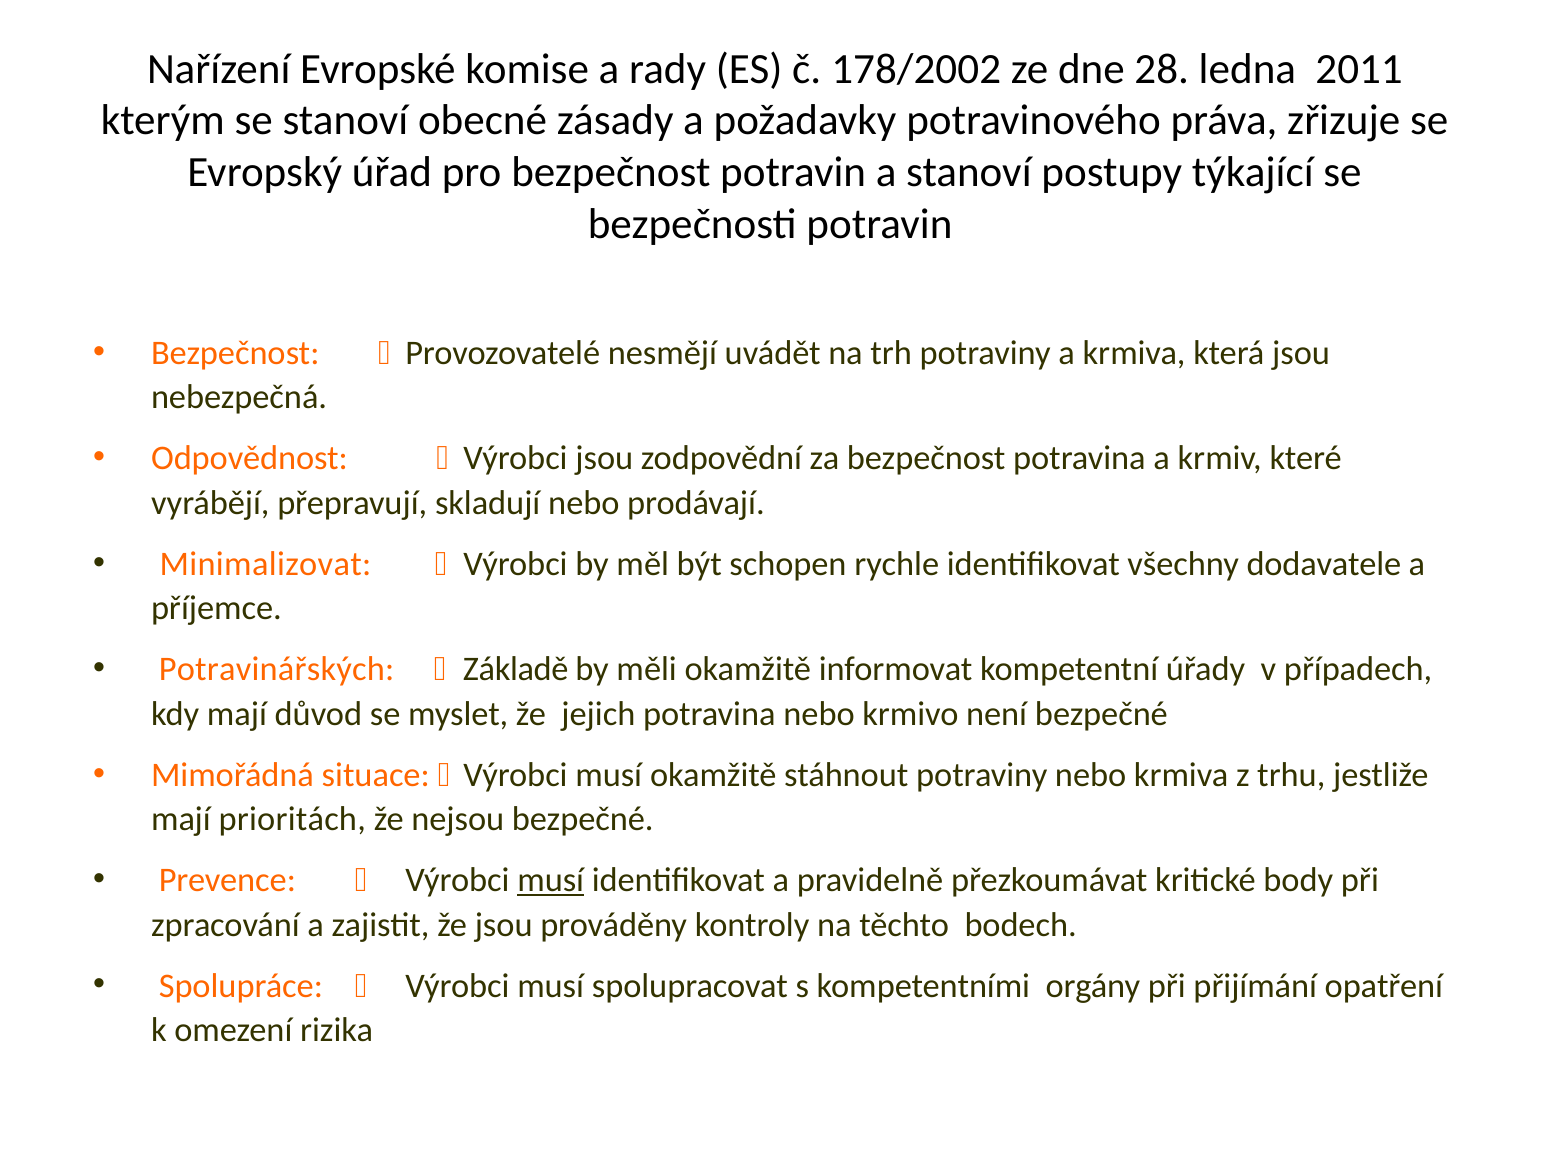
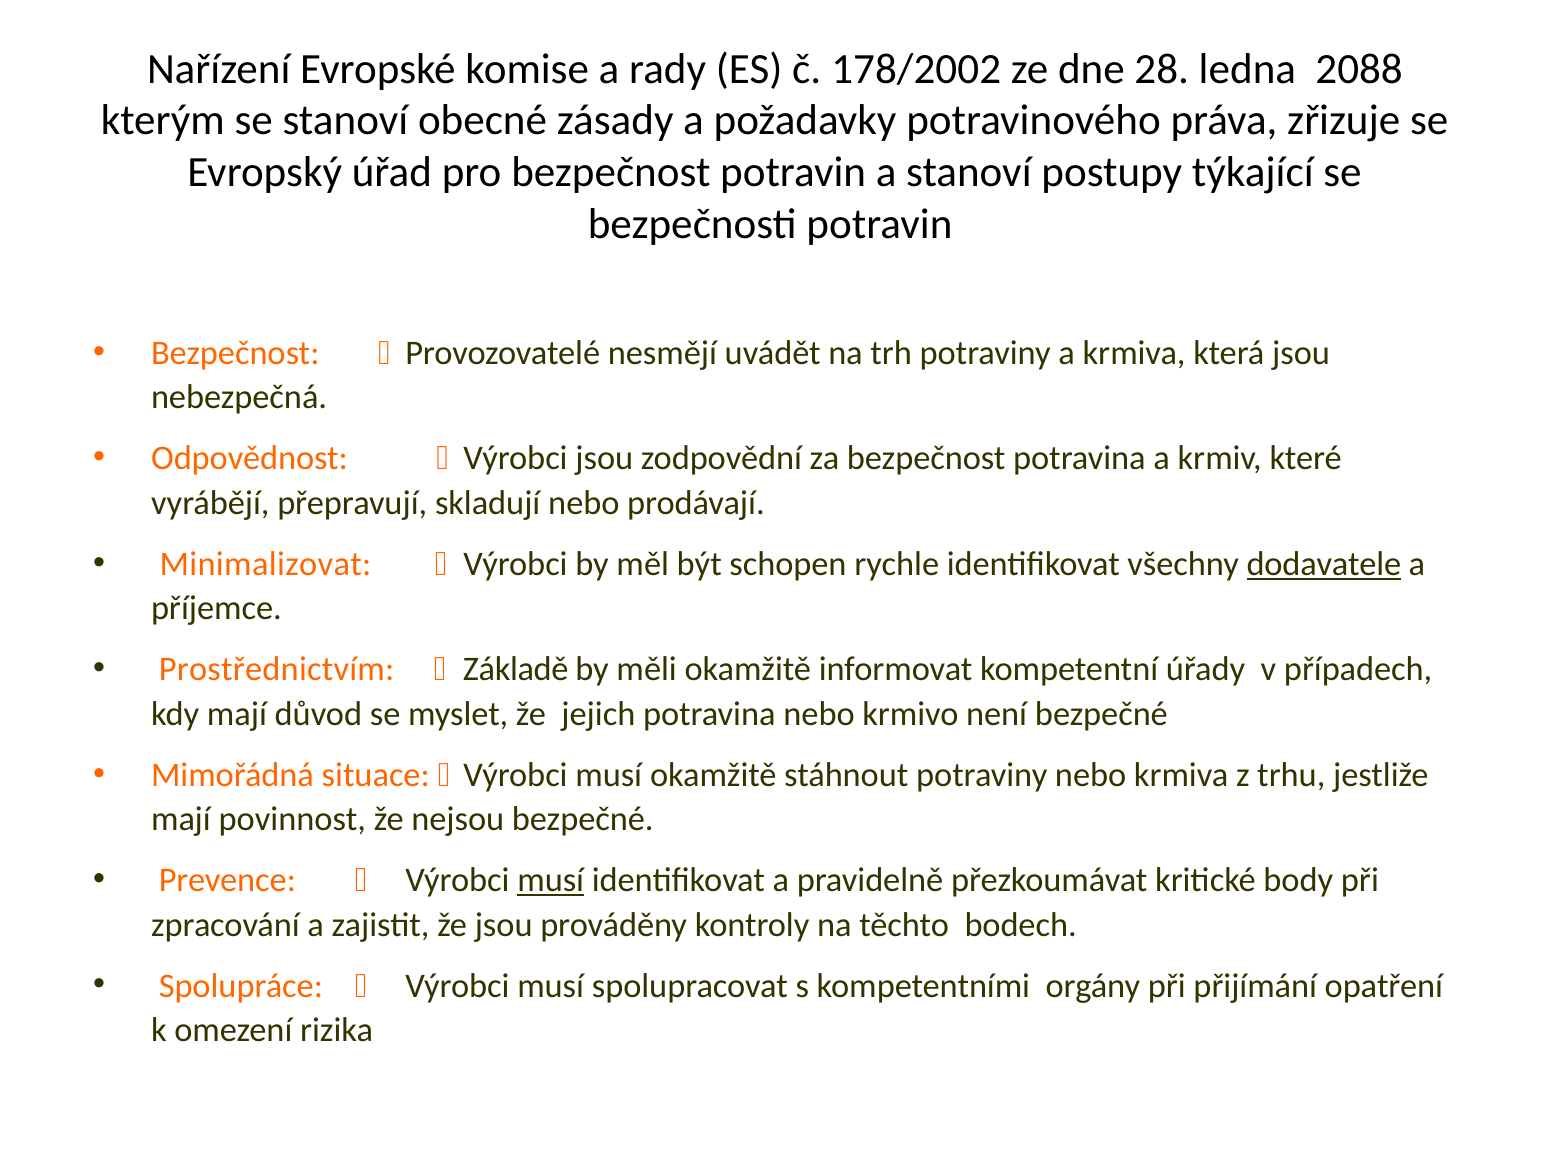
2011: 2011 -> 2088 (1359, 69)
dodavatele underline: none -> present (1324, 563)
Potravinářských: Potravinářských -> Prostřednictvím (277, 669)
prioritách: prioritách -> povinnost (292, 819)
